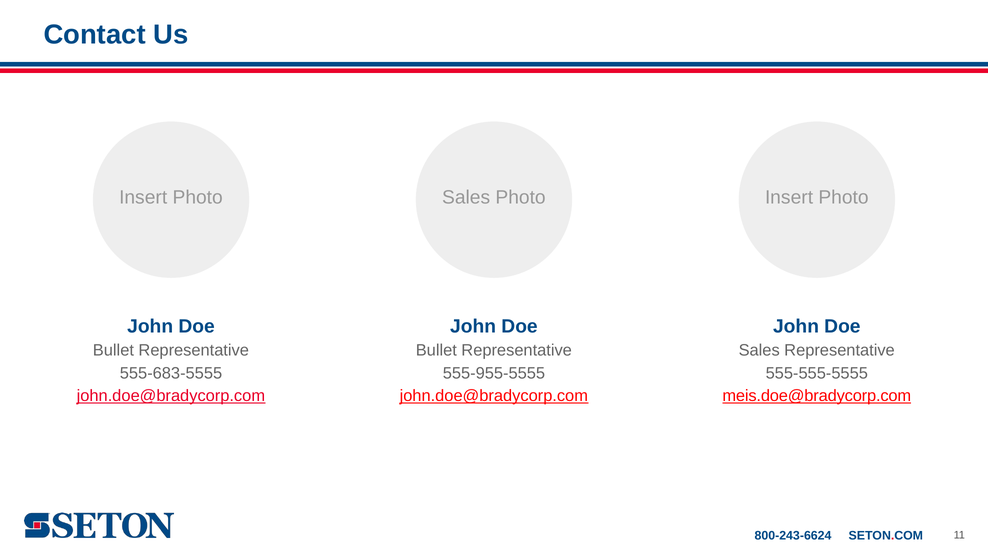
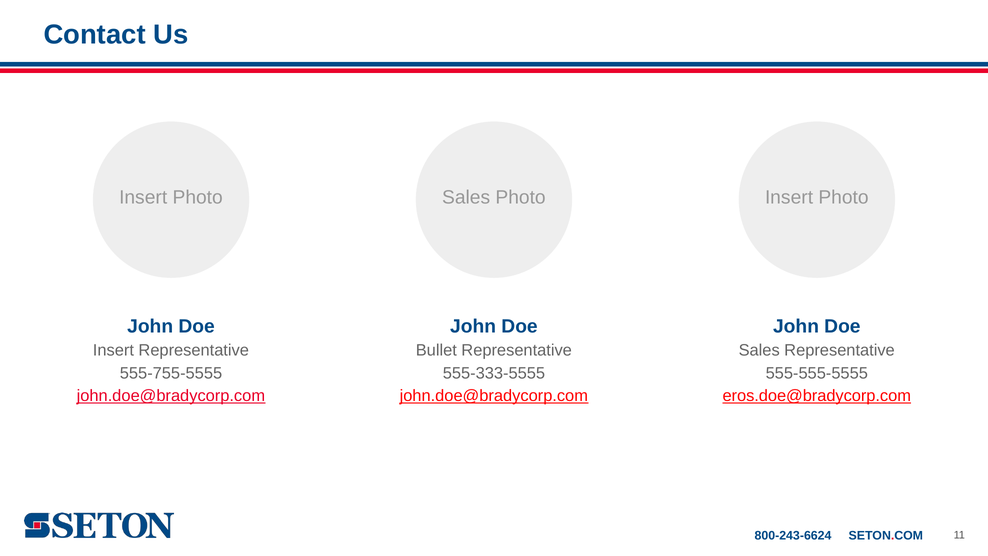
Bullet: Bullet -> Insert (113, 350)
555-683-5555: 555-683-5555 -> 555-755-5555 (171, 373)
555-955-5555: 555-955-5555 -> 555-333-5555 (494, 373)
meis.doe@bradycorp.com: meis.doe@bradycorp.com -> eros.doe@bradycorp.com (817, 396)
